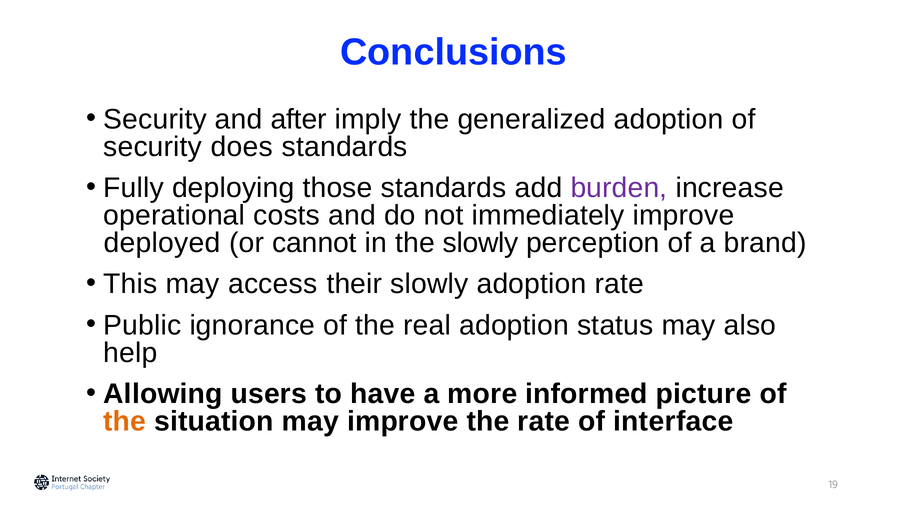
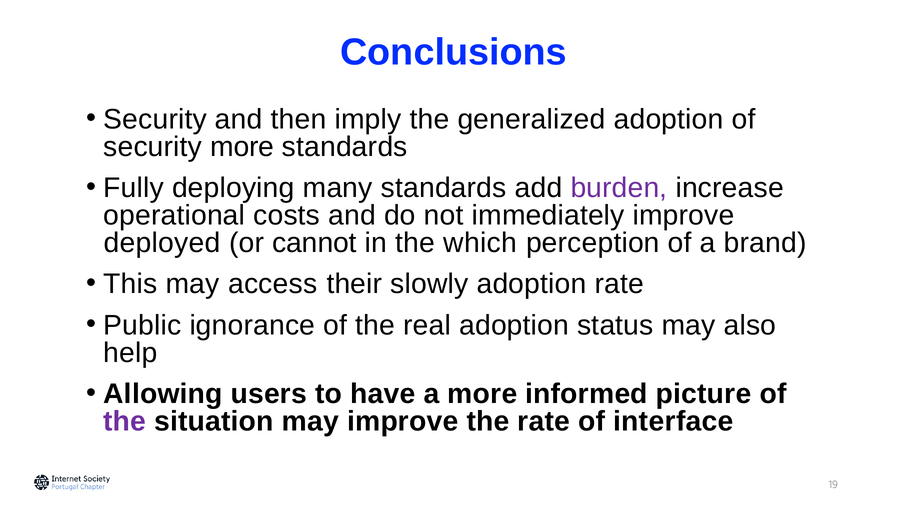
after: after -> then (299, 119)
security does: does -> more (242, 147)
those: those -> many (338, 188)
the slowly: slowly -> which (480, 243)
the colour: orange -> purple (125, 422)
